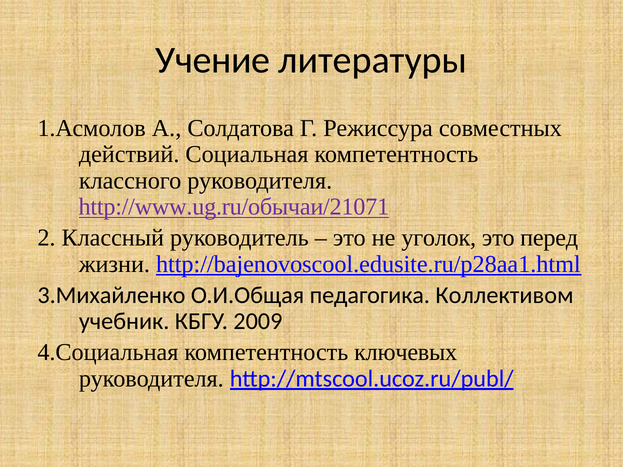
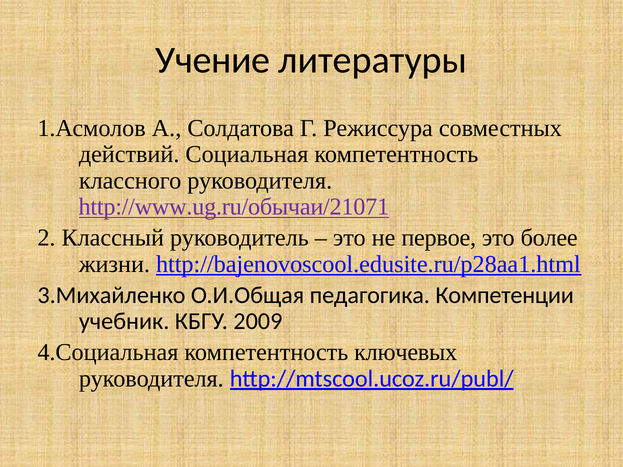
уголок: уголок -> первое (439, 238)
перед: перед -> более (549, 238)
Коллективом: Коллективом -> Компетенции (505, 295)
